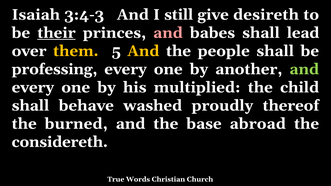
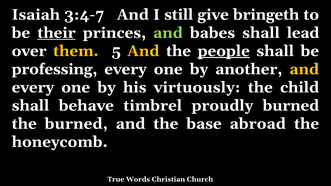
3:4-3: 3:4-3 -> 3:4-7 (84, 15)
desireth: desireth -> bringeth (266, 15)
and colour: pink -> light green (168, 33)
people underline: none -> present (224, 51)
and colour: light green -> yellow (304, 69)
multiplied: multiplied -> virtuously (197, 87)
washed: washed -> timbrel (153, 106)
proudly thereof: thereof -> burned (291, 106)
considereth: considereth -> honeycomb (60, 142)
